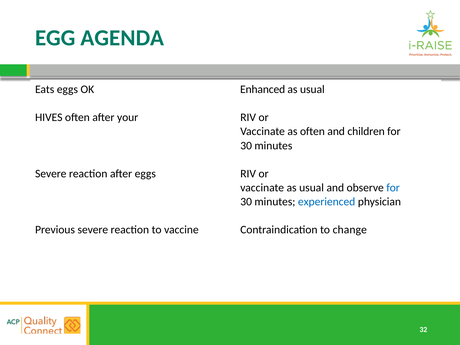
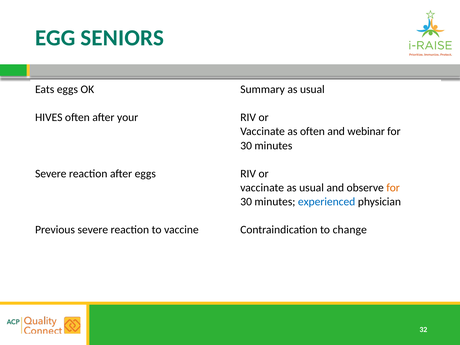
AGENDA: AGENDA -> SENIORS (122, 38)
Enhanced: Enhanced -> Summary (263, 89)
children: children -> webinar (366, 132)
for colour: blue -> orange (393, 188)
